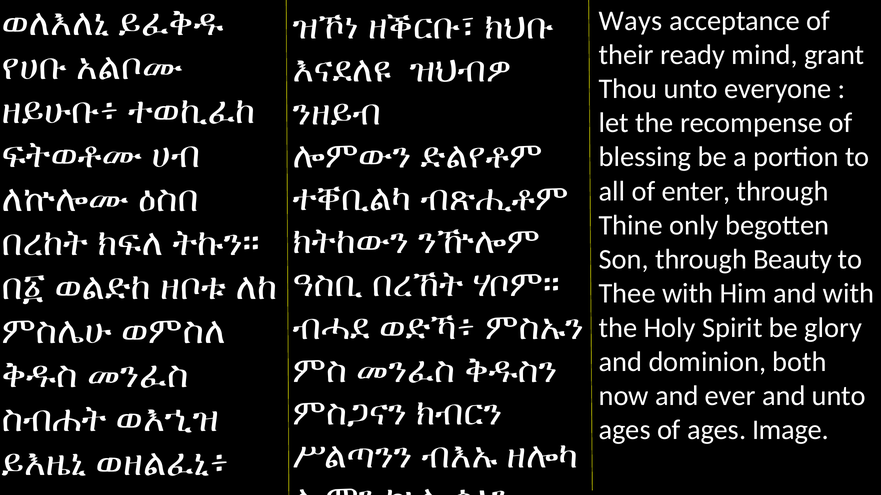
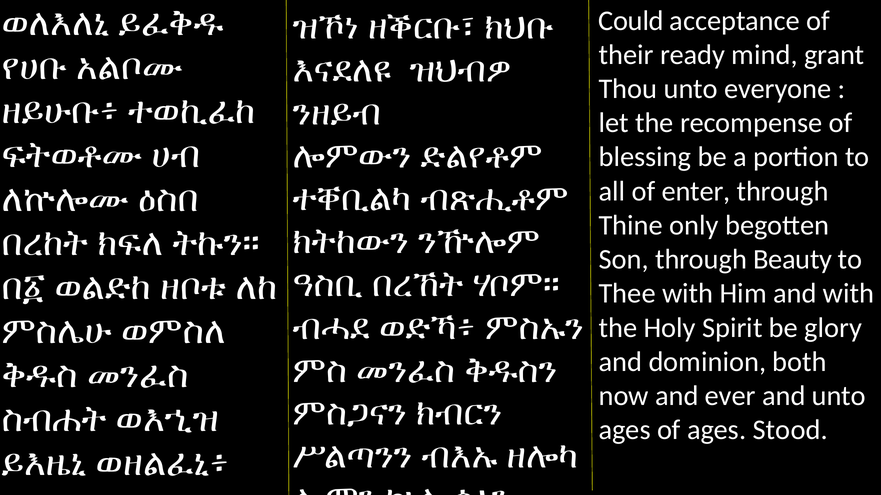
Ways: Ways -> Could (631, 21)
Image: Image -> Stood (790, 431)
